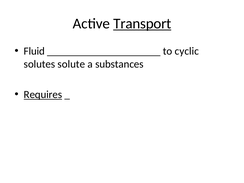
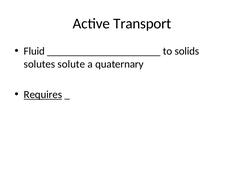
Transport underline: present -> none (142, 24)
cyclic: cyclic -> solids (187, 51)
substances: substances -> quaternary (119, 64)
